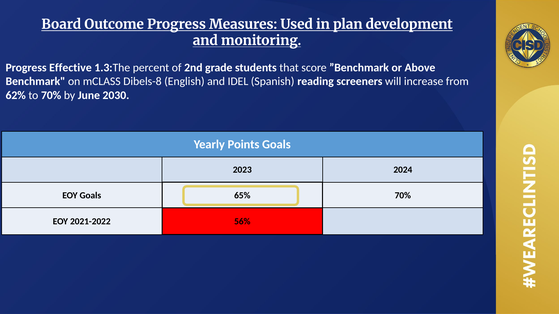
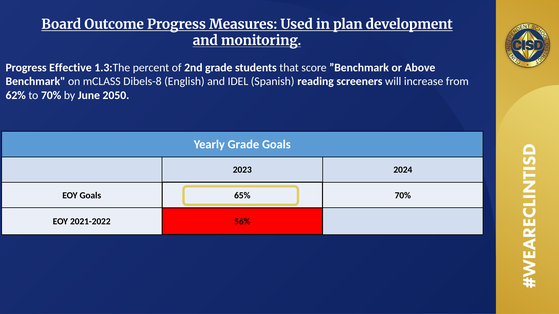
2030: 2030 -> 2050 (116, 96)
Yearly Points: Points -> Grade (243, 145)
